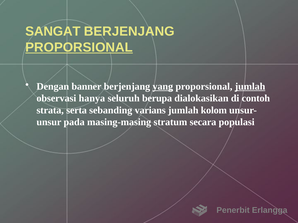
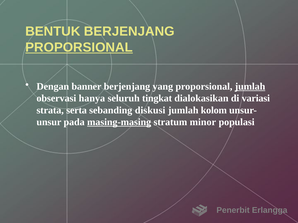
SANGAT: SANGAT -> BENTUK (53, 31)
yang underline: present -> none (163, 87)
berupa: berupa -> tingkat (157, 99)
contoh: contoh -> variasi (256, 99)
varians: varians -> diskusi (150, 110)
masing-masing underline: none -> present (119, 122)
secara: secara -> minor (203, 122)
